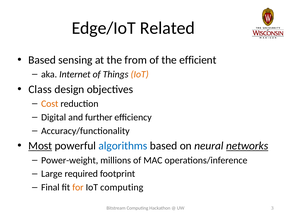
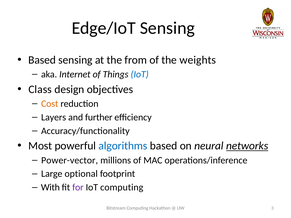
Edge/IoT Related: Related -> Sensing (167, 28)
efficient: efficient -> weights (198, 60)
IoT colour: orange -> blue (140, 74)
Digital: Digital -> Layers (54, 117)
Most underline: present -> none (40, 146)
Power-weight: Power-weight -> Power-vector (70, 160)
required: required -> optional (81, 174)
Final: Final -> With (50, 188)
for colour: orange -> purple (78, 188)
